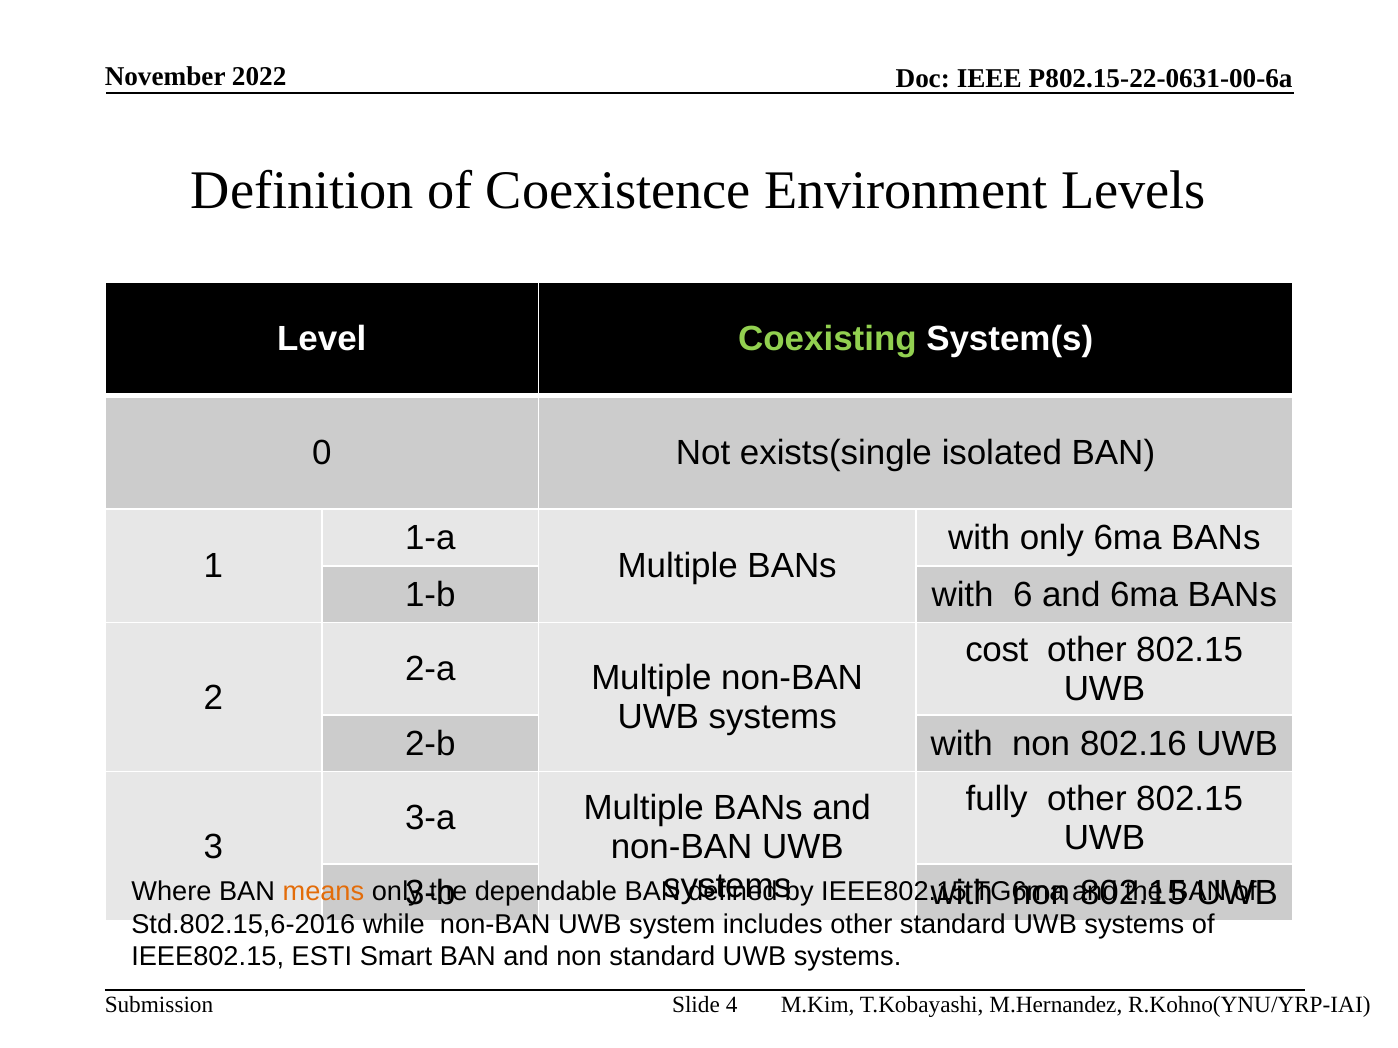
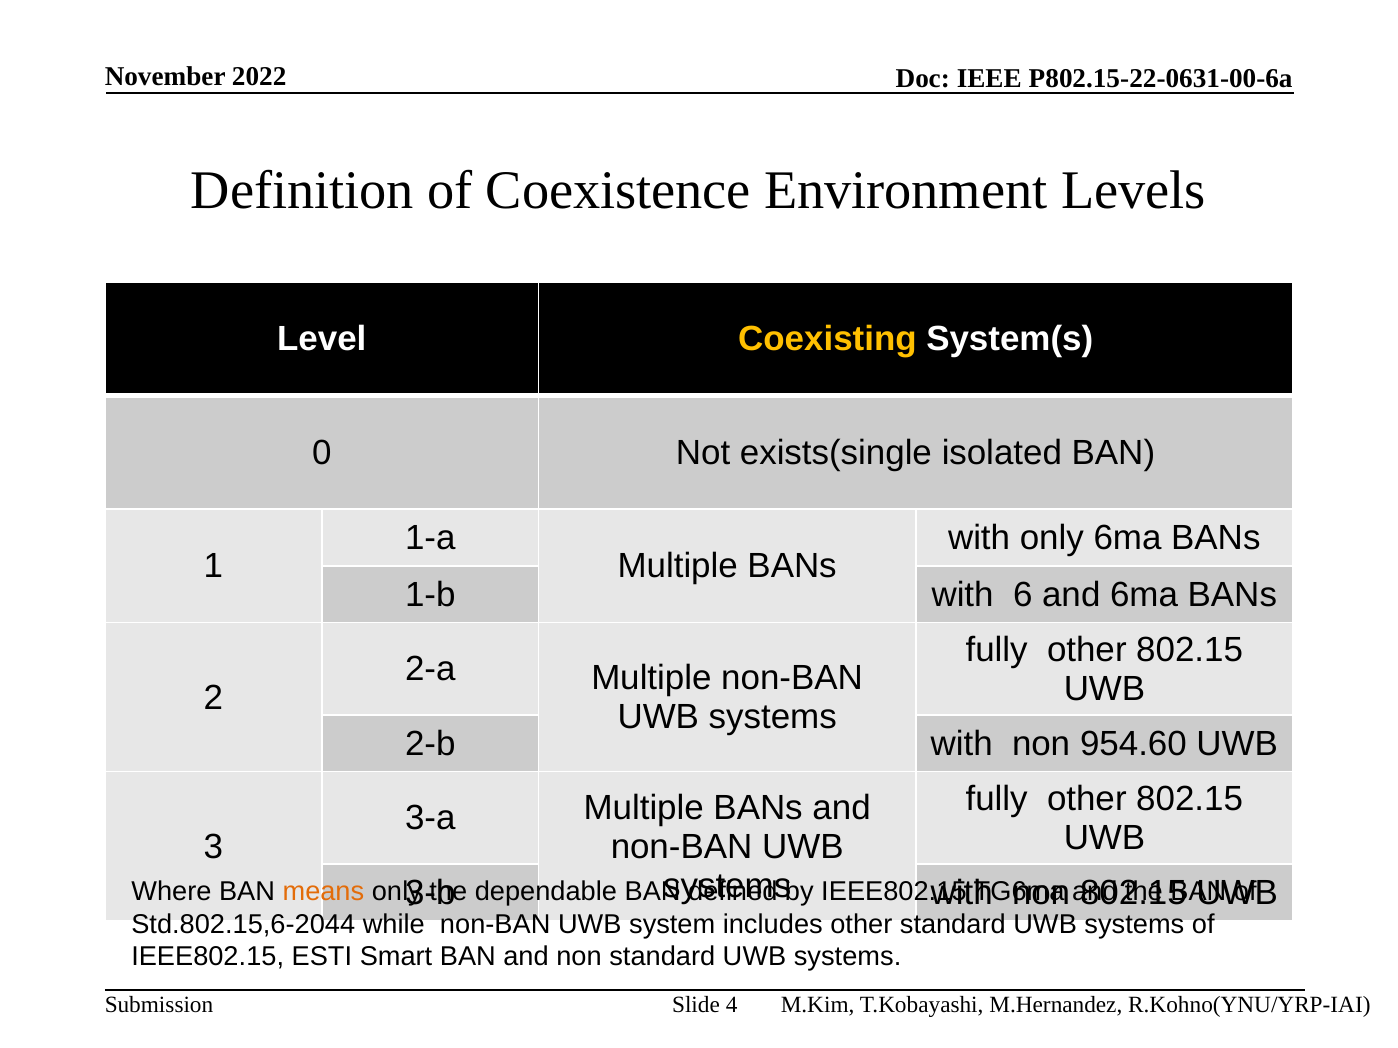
Coexisting colour: light green -> yellow (827, 339)
cost: cost -> fully (997, 650)
802.16: 802.16 -> 954.60 (1133, 744)
Std.802.15,6-2016: Std.802.15,6-2016 -> Std.802.15,6-2044 (243, 925)
